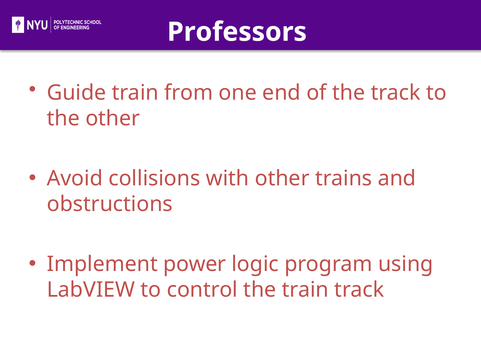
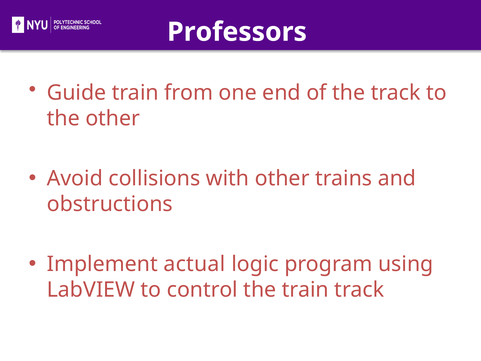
power: power -> actual (194, 264)
